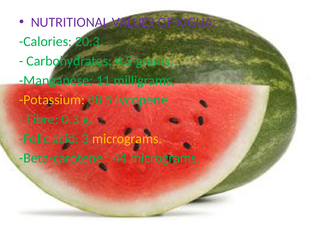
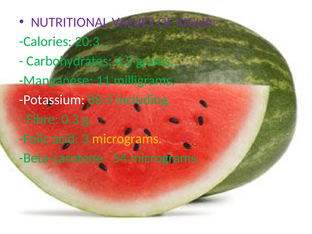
Potassium colour: yellow -> white (52, 100)
lycopene: lycopene -> including (144, 100)
44: 44 -> 54 (120, 158)
